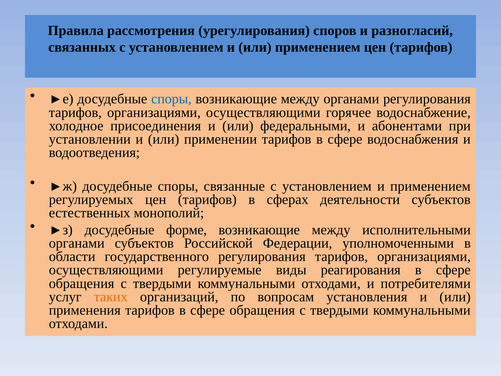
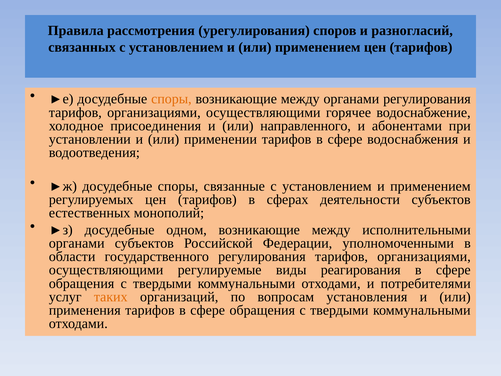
споры colour: blue -> orange (171, 99)
федеральными: федеральными -> направленного (306, 126)
форме: форме -> одном (187, 230)
